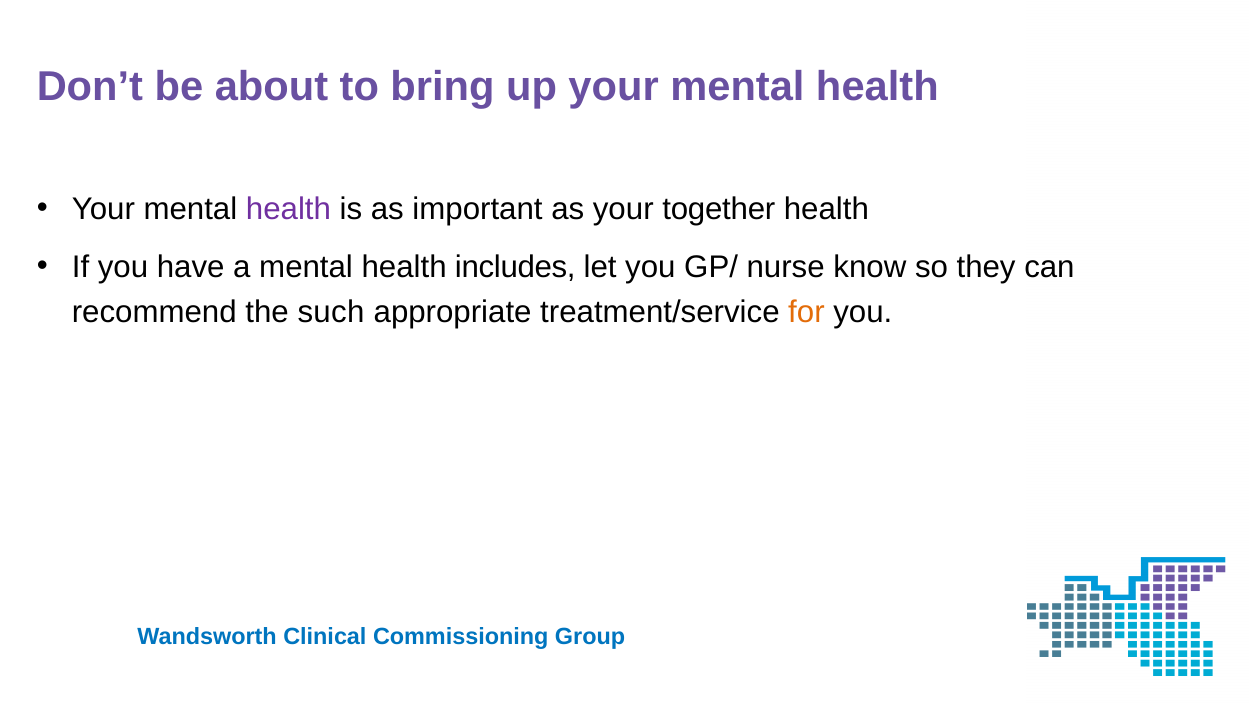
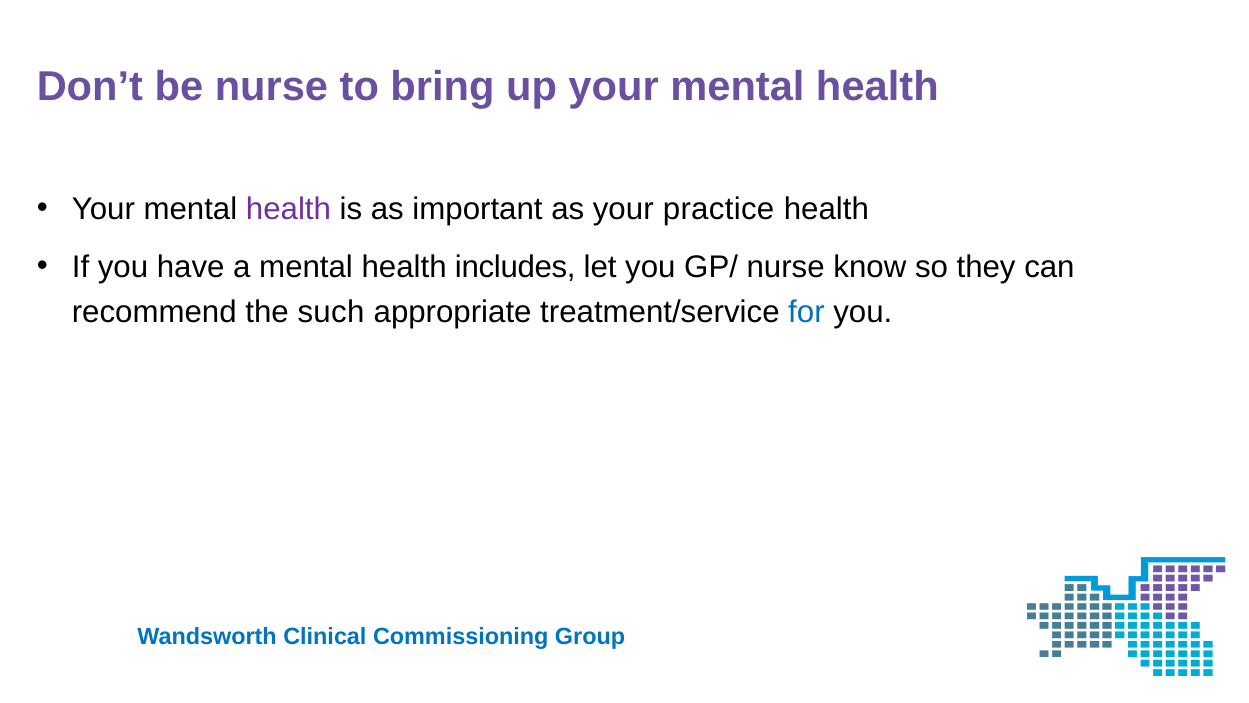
be about: about -> nurse (271, 86)
together: together -> practice (719, 209)
for colour: orange -> blue (806, 312)
